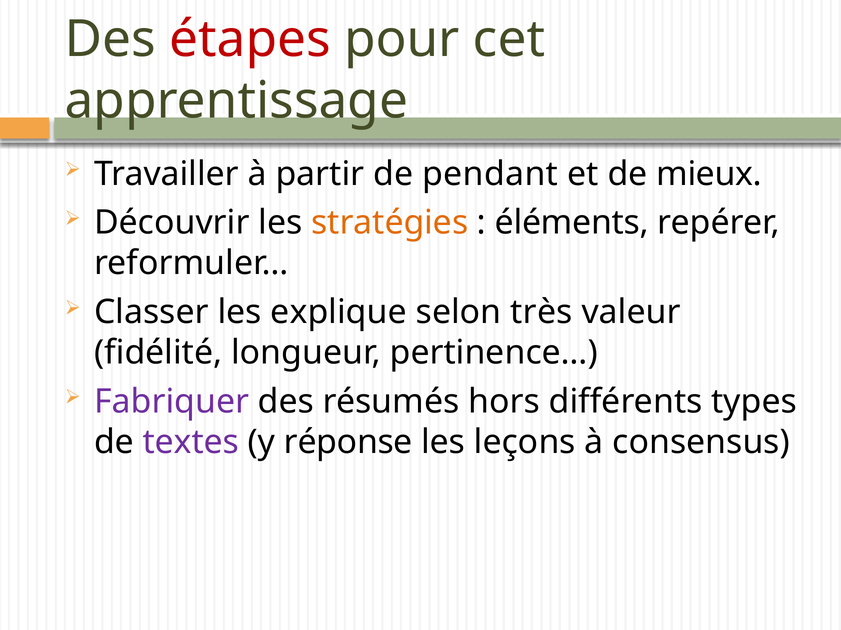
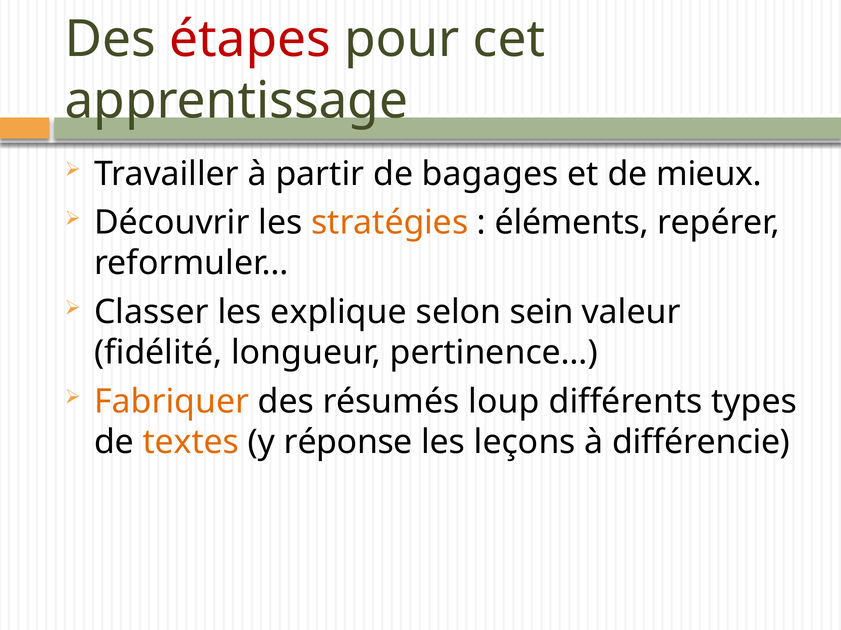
pendant: pendant -> bagages (490, 174)
très: très -> sein (542, 312)
Fabriquer colour: purple -> orange (172, 402)
hors: hors -> loup (504, 402)
textes colour: purple -> orange (191, 443)
consensus: consensus -> différencie (701, 443)
